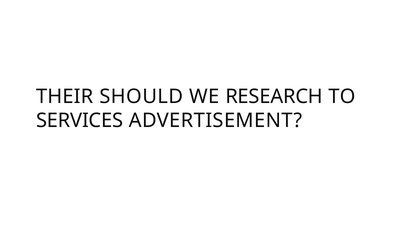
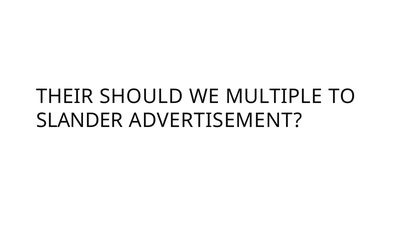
RESEARCH: RESEARCH -> MULTIPLE (274, 96)
SERVICES: SERVICES -> SLANDER (80, 121)
